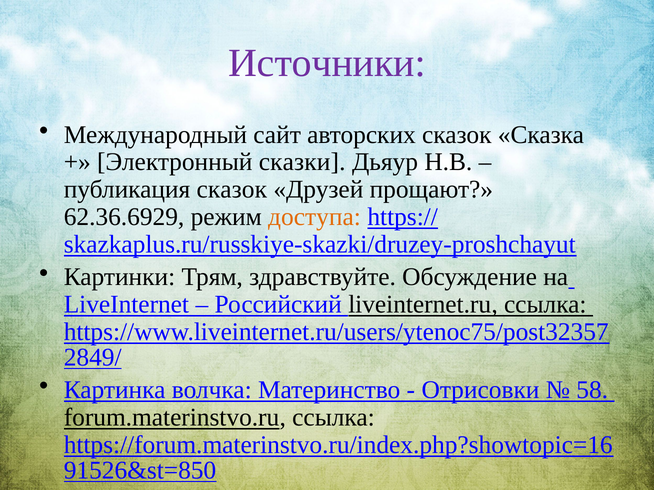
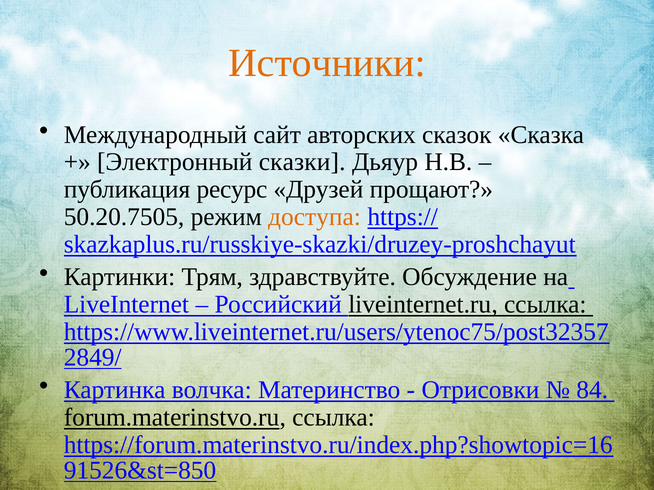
Источники colour: purple -> orange (327, 63)
публикация сказок: сказок -> ресурс (232, 190)
62.36.6929: 62.36.6929 -> 50.20.7505 (124, 217)
58: 58 -> 84 (592, 390)
